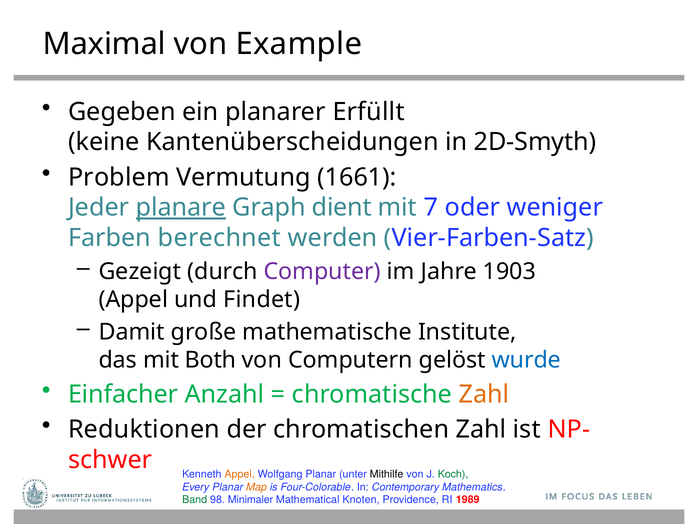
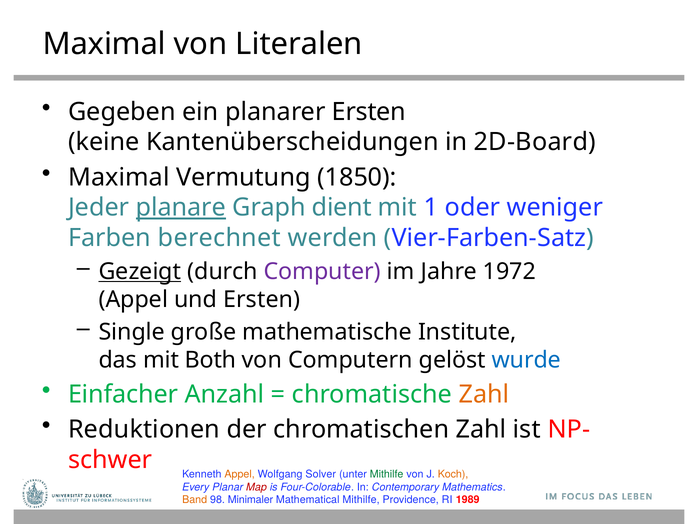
Example: Example -> Literalen (299, 44)
planarer Erfüllt: Erfüllt -> Ersten (369, 112)
2D-Smyth: 2D-Smyth -> 2D-Board (535, 142)
Problem: Problem -> Maximal (119, 177)
1661: 1661 -> 1850 (357, 177)
7: 7 -> 1 (431, 207)
Gezeigt underline: none -> present (140, 271)
1903: 1903 -> 1972 (509, 271)
und Findet: Findet -> Ersten (262, 299)
Damit: Damit -> Single (132, 332)
Wolfgang Planar: Planar -> Solver (321, 474)
Mithilfe colour: black -> green (387, 474)
Koch colour: green -> orange (453, 474)
Map colour: orange -> red (256, 487)
Band colour: green -> orange (195, 499)
Mathematical Knoten: Knoten -> Mithilfe (361, 499)
